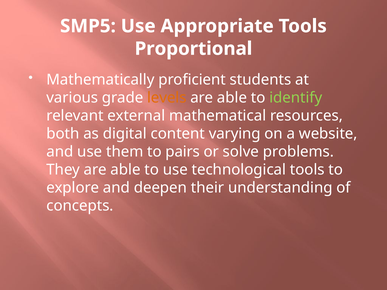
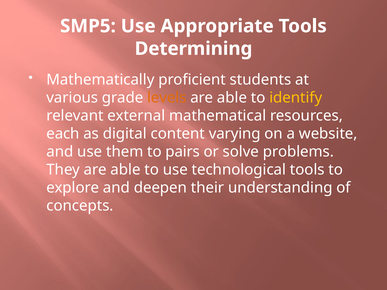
Proportional: Proportional -> Determining (193, 49)
identify colour: light green -> yellow (296, 98)
both: both -> each (63, 134)
